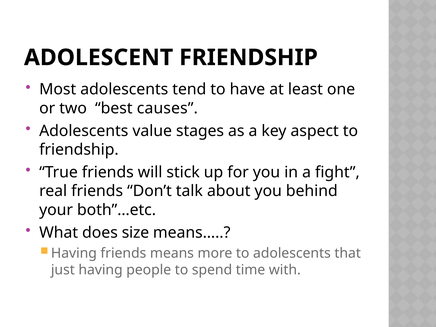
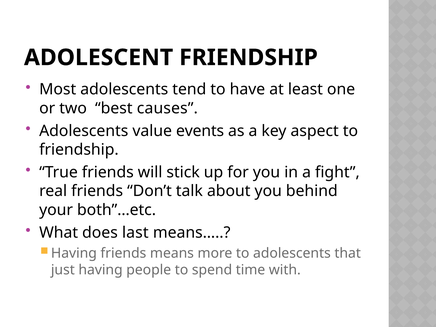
stages: stages -> events (200, 131)
size: size -> last (135, 233)
